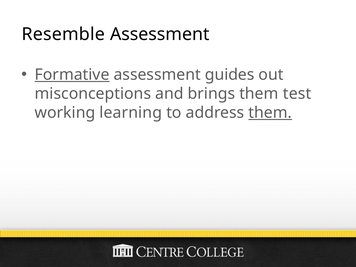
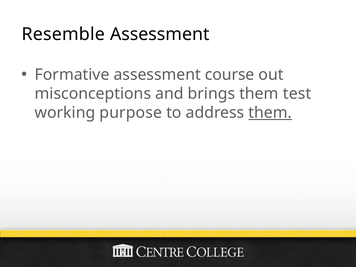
Formative underline: present -> none (72, 75)
guides: guides -> course (230, 75)
learning: learning -> purpose (131, 113)
